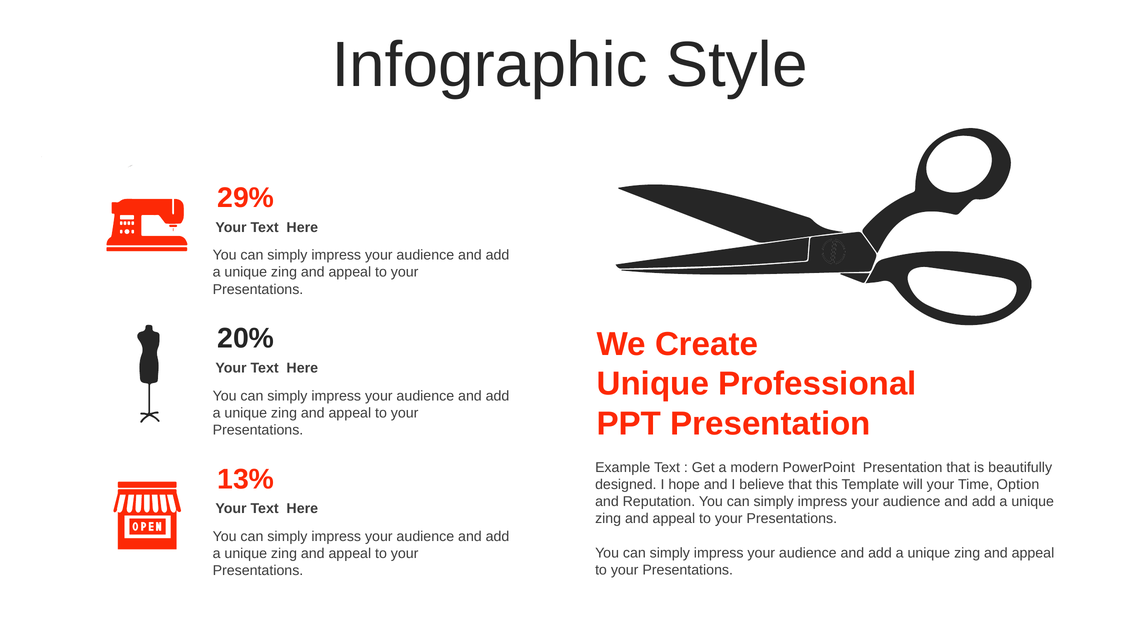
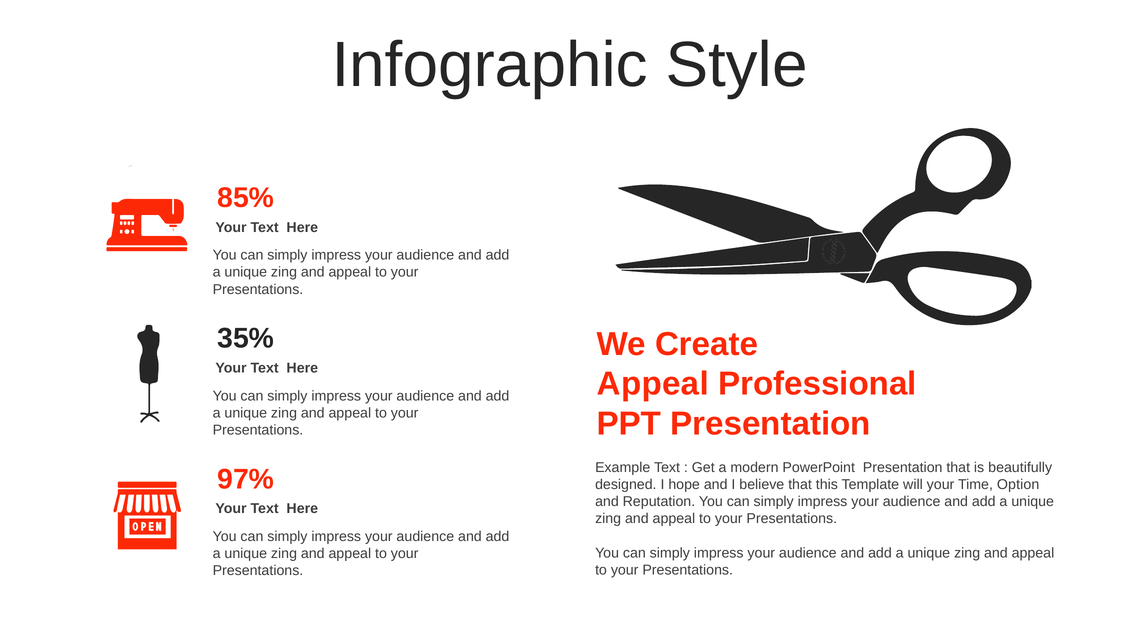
29%: 29% -> 85% (246, 198)
20%: 20% -> 35% (246, 338)
Unique: Unique -> Appeal (653, 384)
13%: 13% -> 97% (246, 479)
